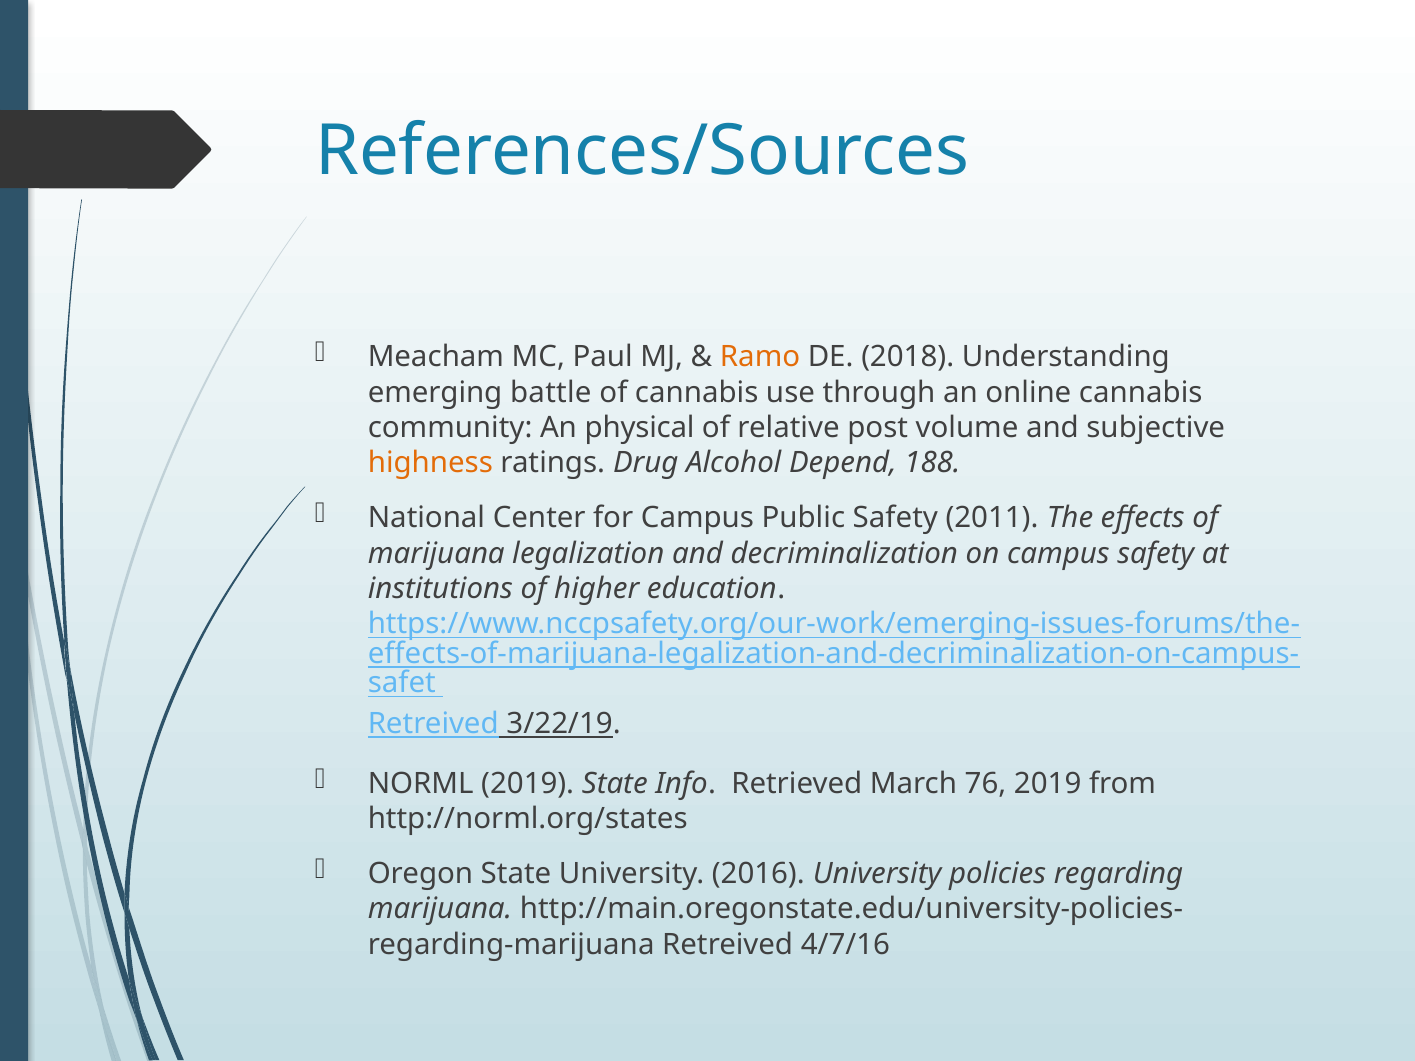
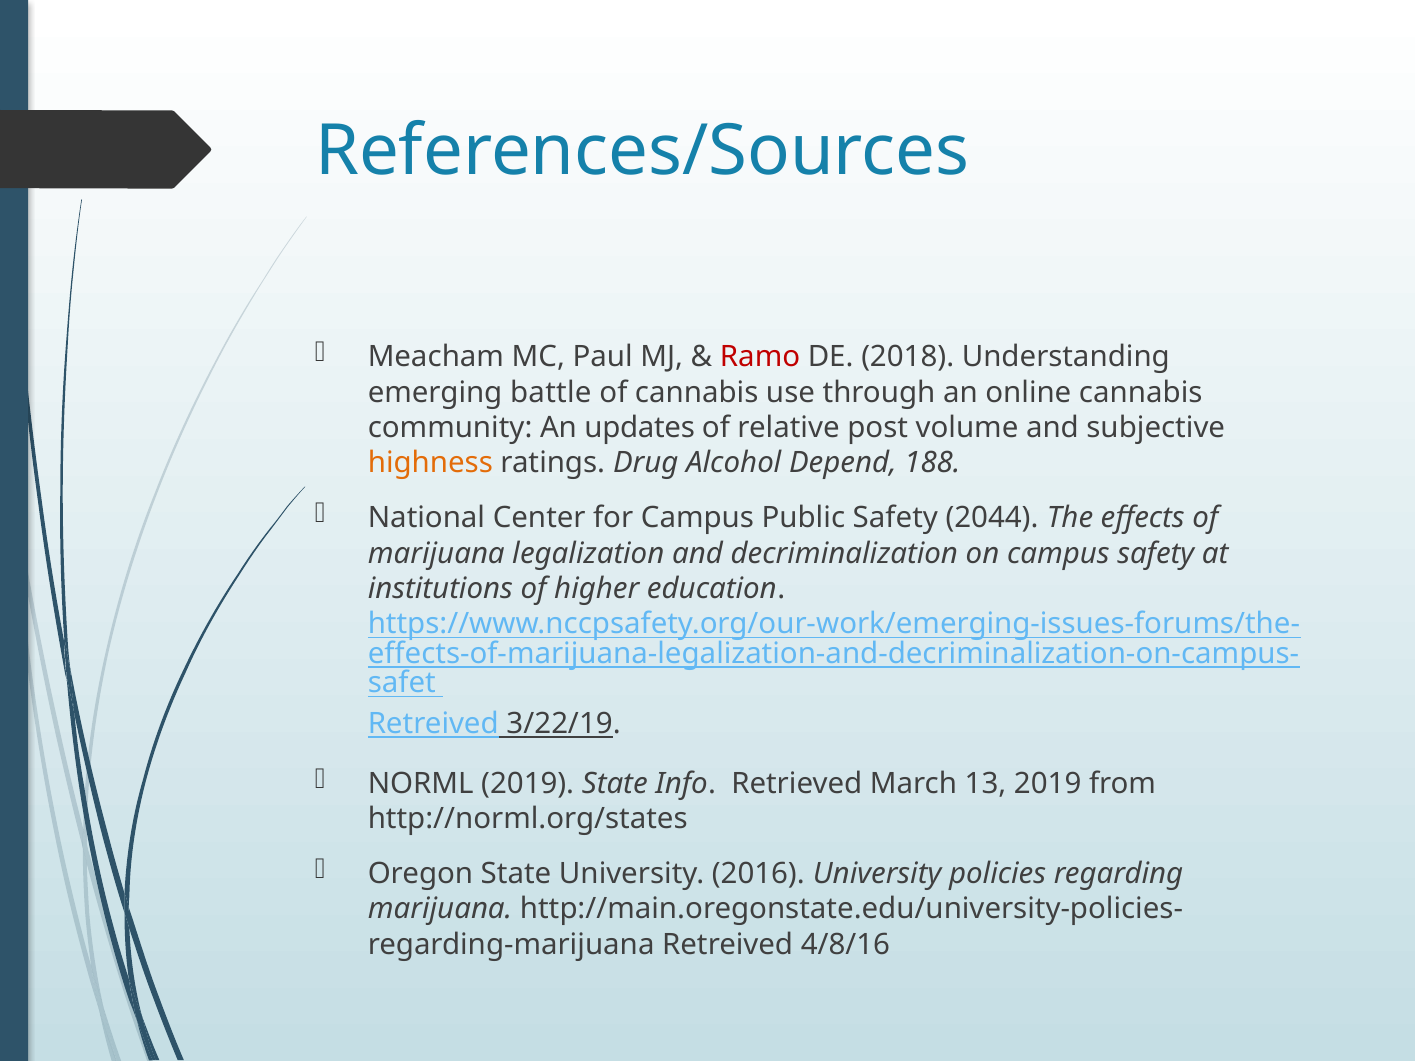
Ramo colour: orange -> red (760, 357)
physical: physical -> updates (640, 428)
2011: 2011 -> 2044 (992, 518)
76: 76 -> 13 (985, 784)
4/7/16: 4/7/16 -> 4/8/16 (845, 945)
